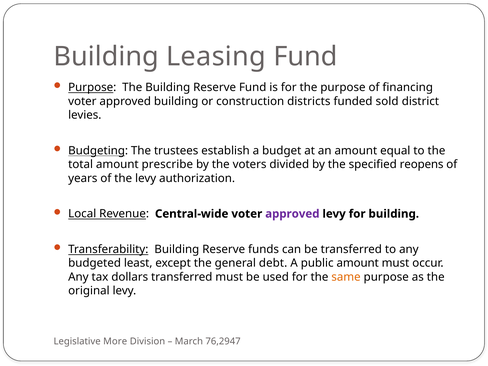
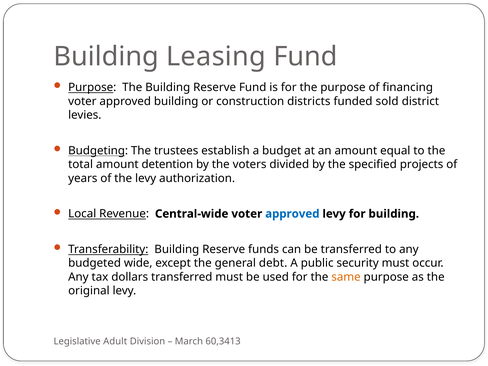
prescribe: prescribe -> detention (167, 164)
reopens: reopens -> projects (422, 164)
approved colour: purple -> blue (292, 214)
least: least -> wide (138, 263)
public amount: amount -> security (358, 263)
More: More -> Adult (115, 341)
76,2947: 76,2947 -> 60,3413 (223, 341)
